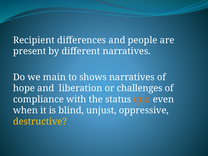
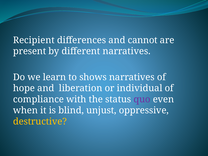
people: people -> cannot (143, 40)
main: main -> learn (54, 77)
challenges: challenges -> individual (140, 88)
quo colour: orange -> purple (142, 99)
